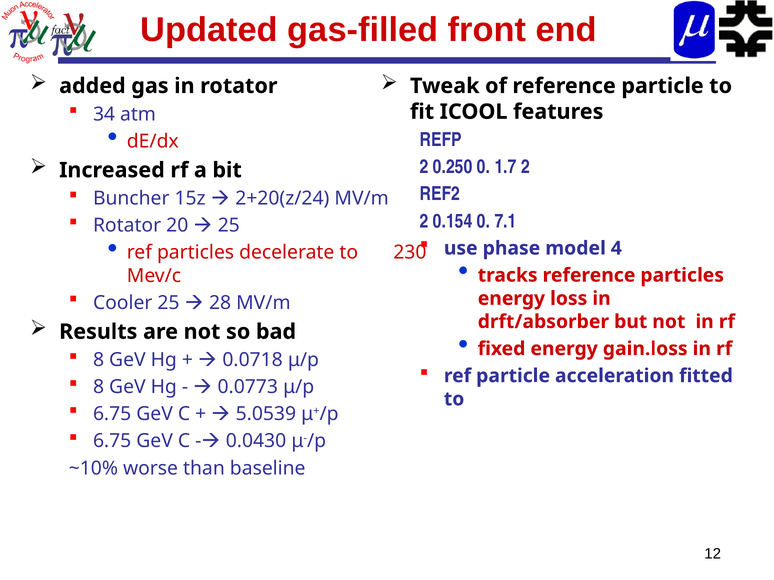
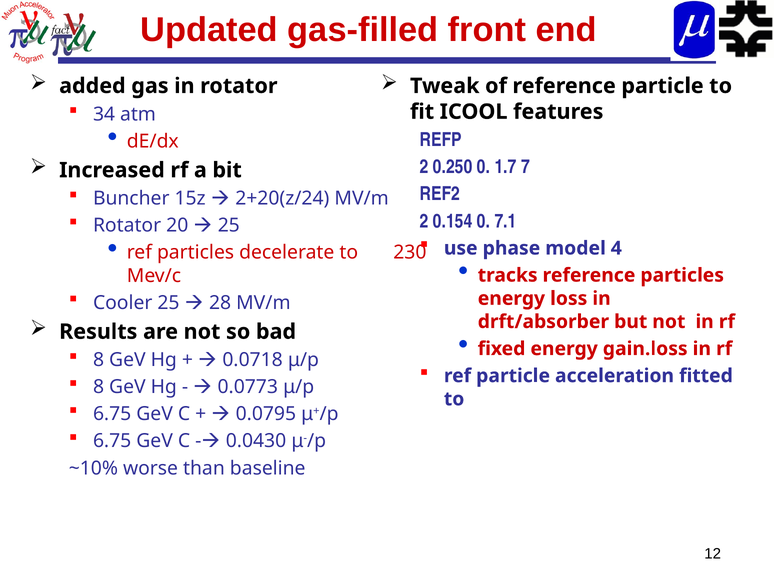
1.7 2: 2 -> 7 (525, 167)
5.0539: 5.0539 -> 0.0795 (266, 414)
